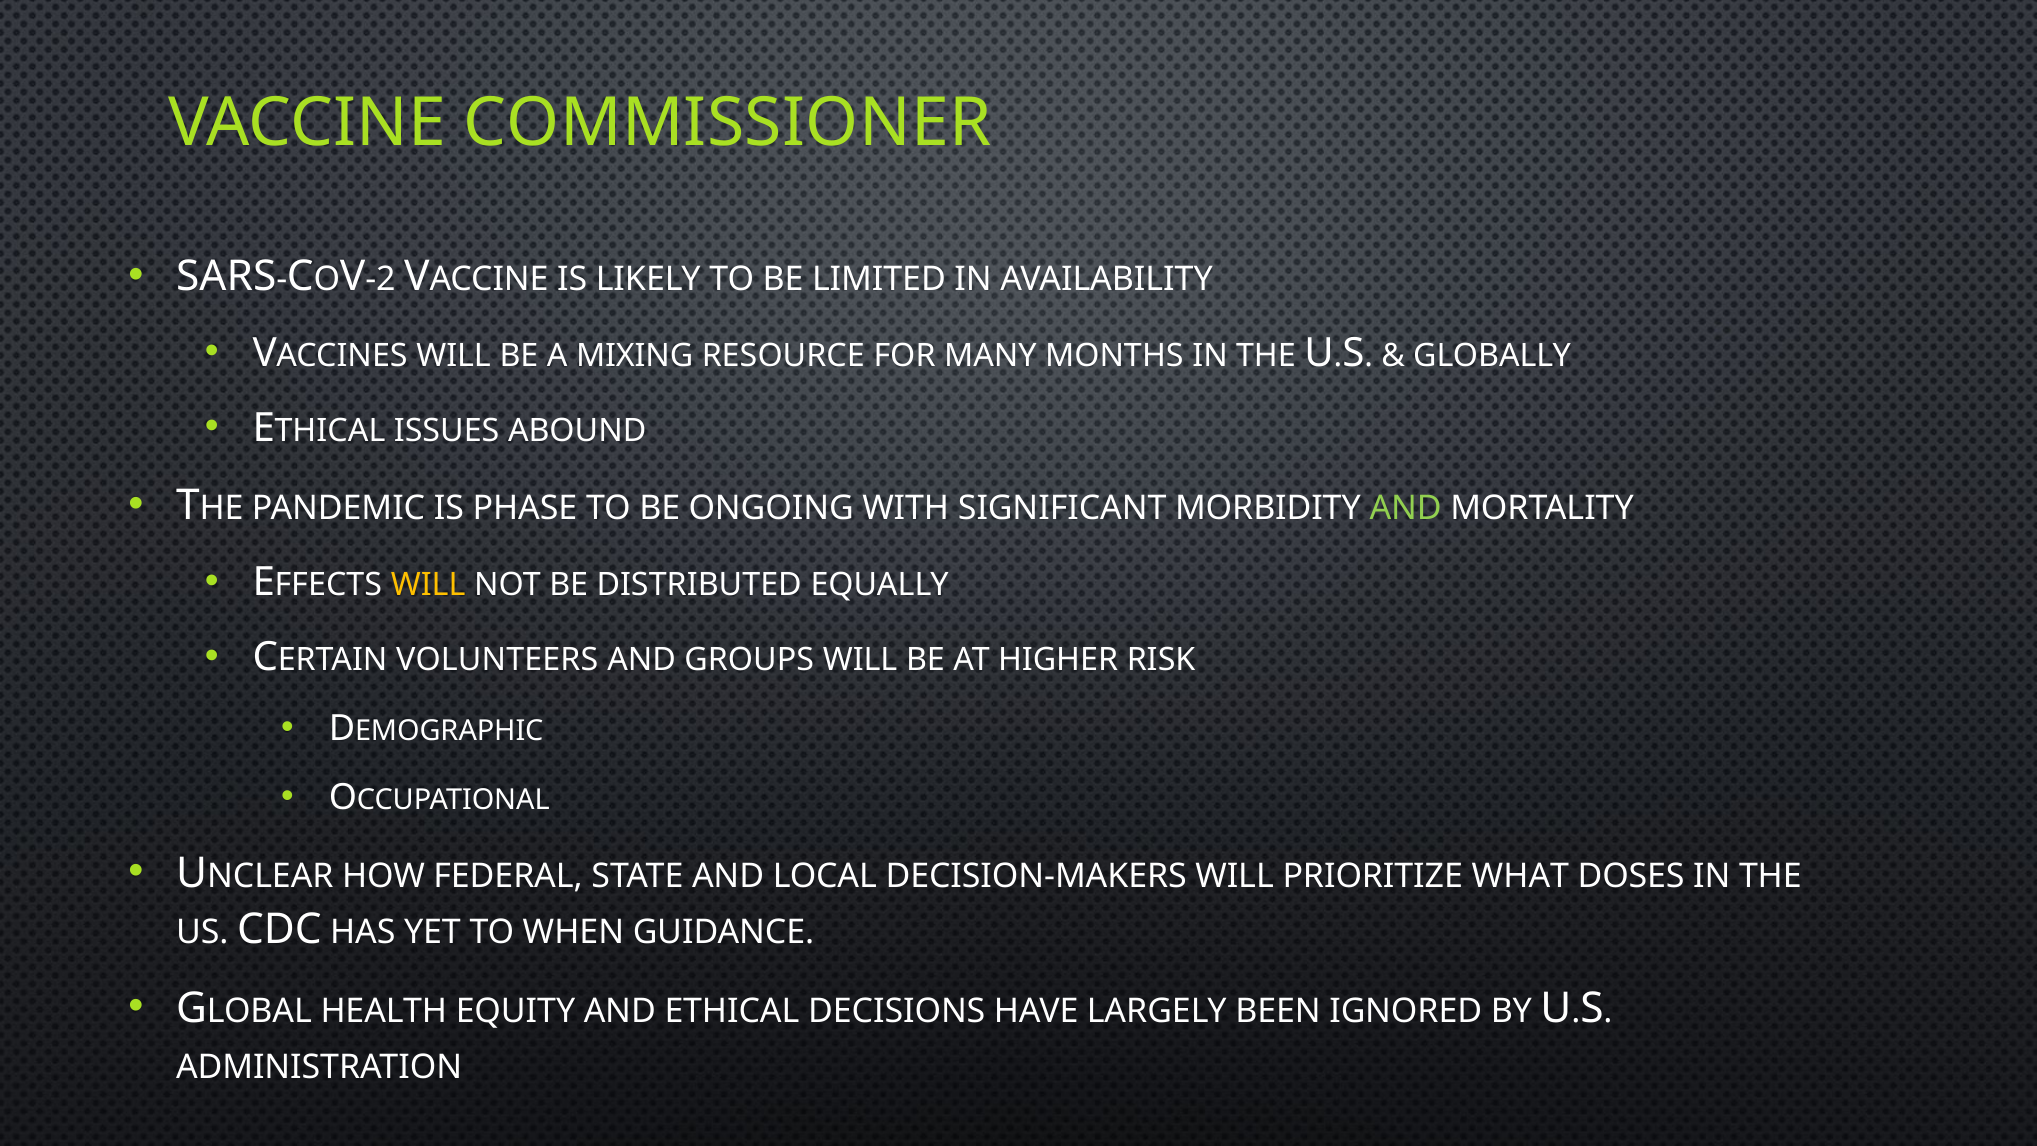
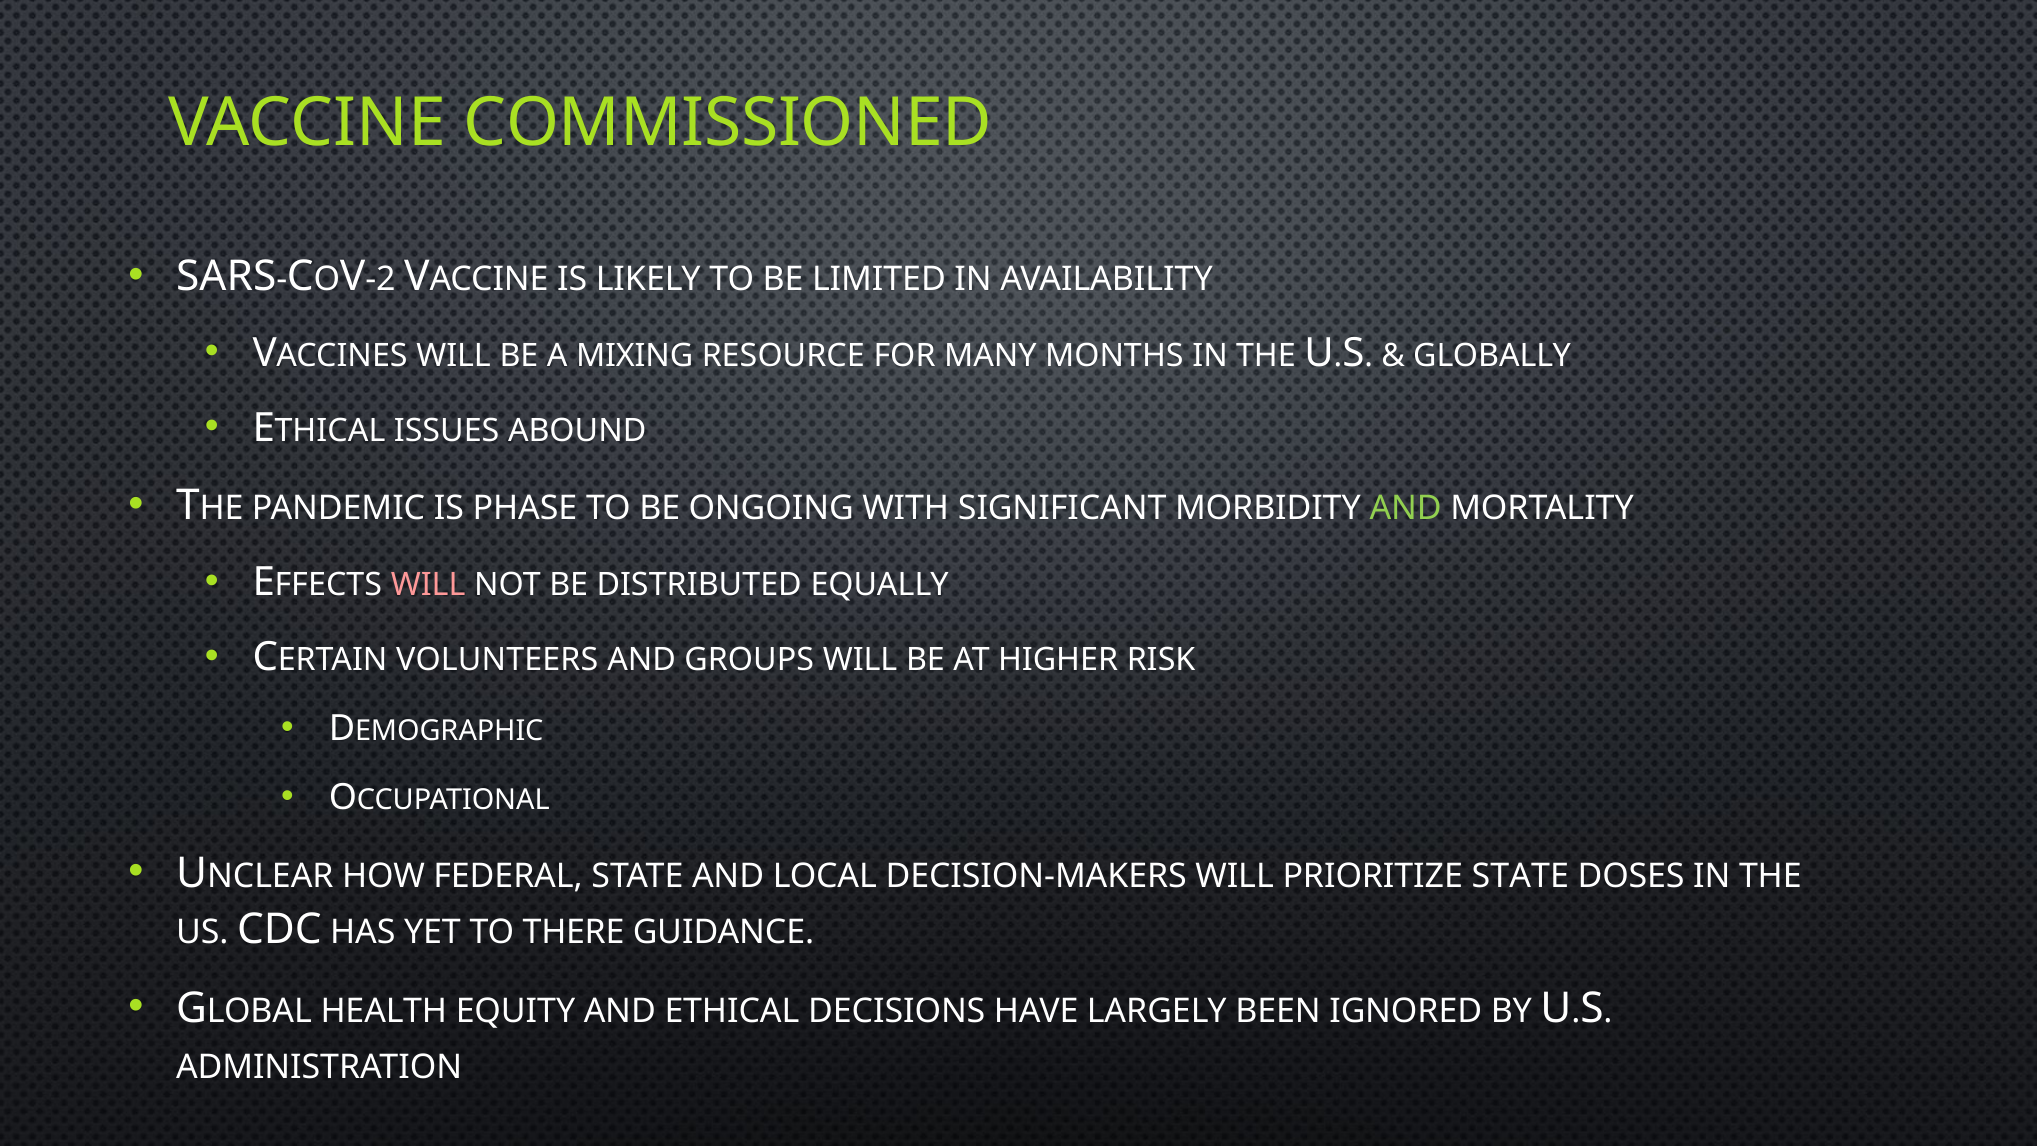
COMMISSIONER: COMMISSIONER -> COMMISSIONED (728, 123)
WILL colour: yellow -> pink (428, 585)
PRIORITIZE WHAT: WHAT -> STATE (1520, 876)
WHEN: WHEN -> THERE (574, 932)
